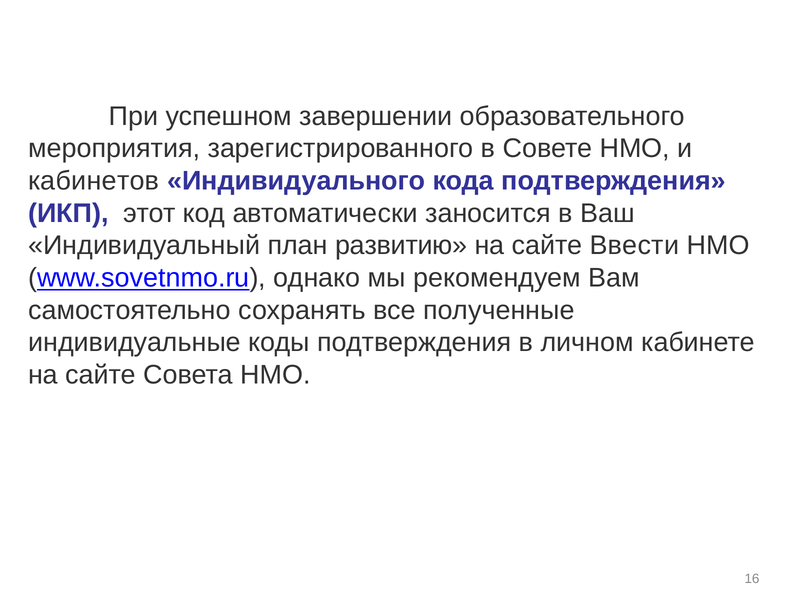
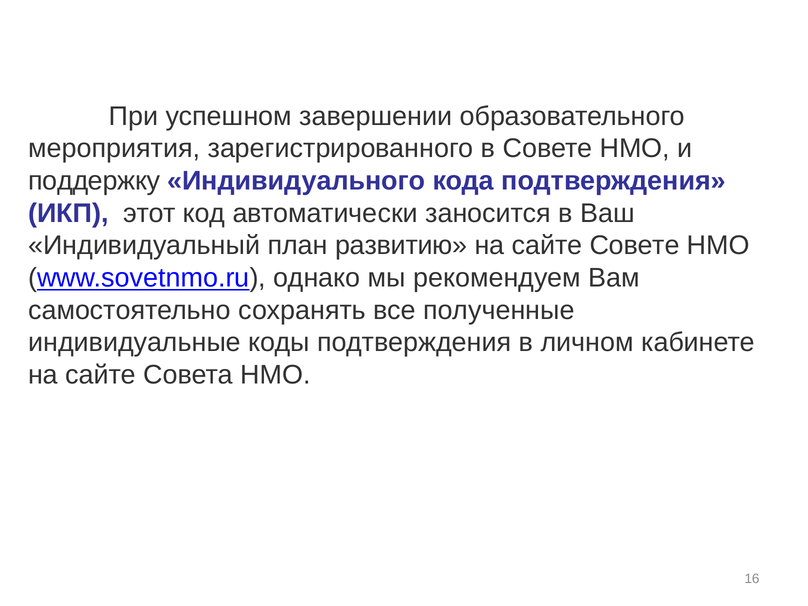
кабинетов: кабинетов -> поддержку (94, 181)
сайте Ввести: Ввести -> Совете (635, 246)
